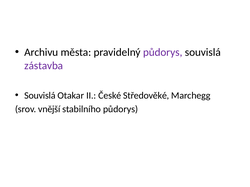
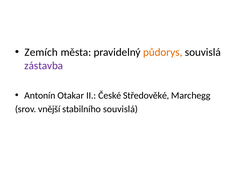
Archivu: Archivu -> Zemích (41, 52)
půdorys colour: purple -> orange (163, 52)
Souvislá: Souvislá -> Antonín (40, 96)
stabilního půdorys: půdorys -> souvislá (120, 109)
